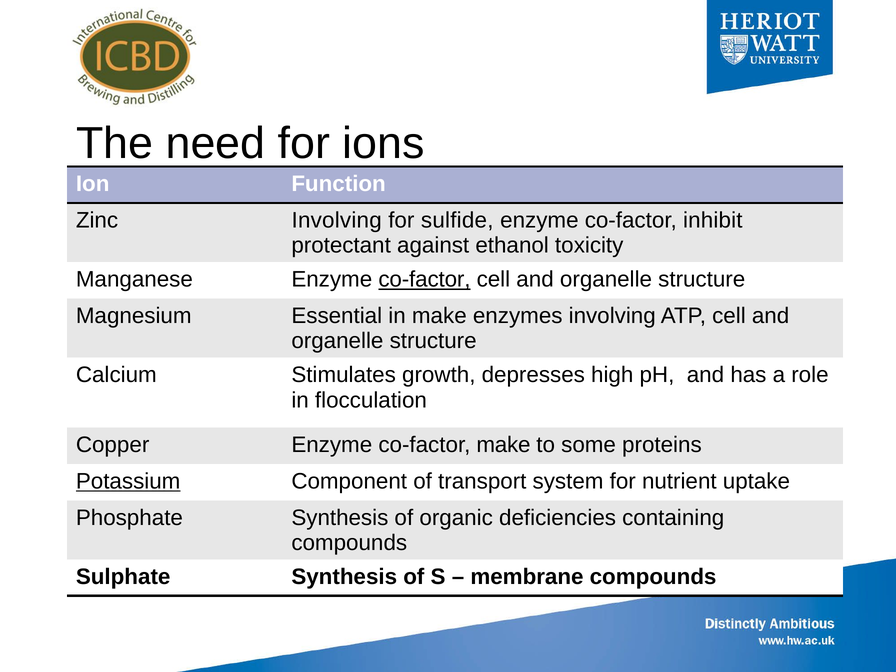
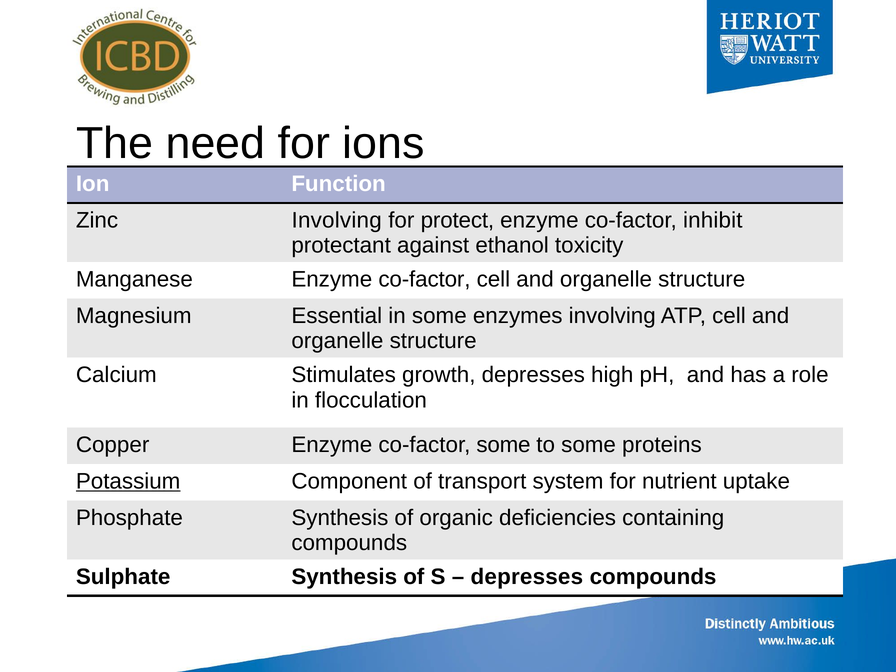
sulfide: sulfide -> protect (457, 220)
co-factor underline: present -> none (424, 280)
in make: make -> some (439, 316)
co-factor make: make -> some (503, 445)
membrane: membrane -> depresses (527, 577)
